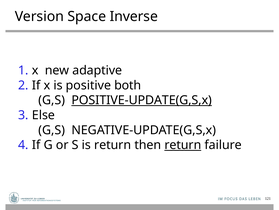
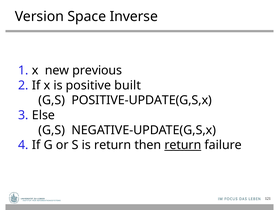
adaptive: adaptive -> previous (97, 70)
both: both -> built (128, 85)
POSITIVE-UPDATE(G,S,x underline: present -> none (142, 100)
